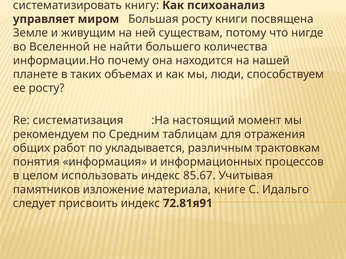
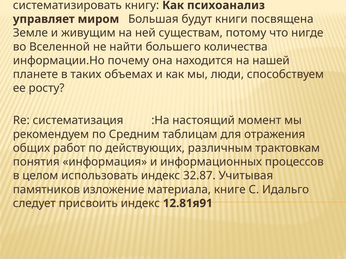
Большая росту: росту -> будут (197, 19)
укладывается: укладывается -> действующих (145, 148)
85.67: 85.67 -> 32.87 (199, 176)
72.81я91: 72.81я91 -> 12.81я91 (188, 204)
